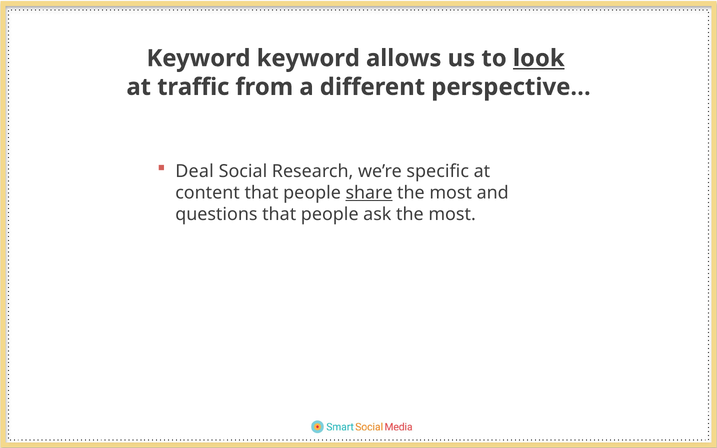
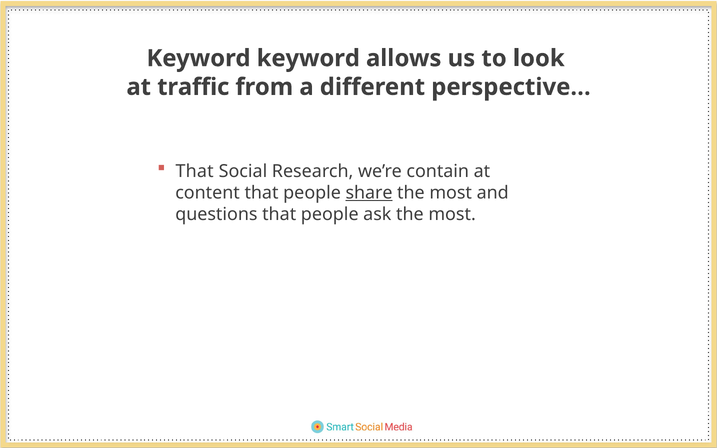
look underline: present -> none (539, 58)
Deal: Deal -> That (195, 171)
specific: specific -> contain (438, 171)
